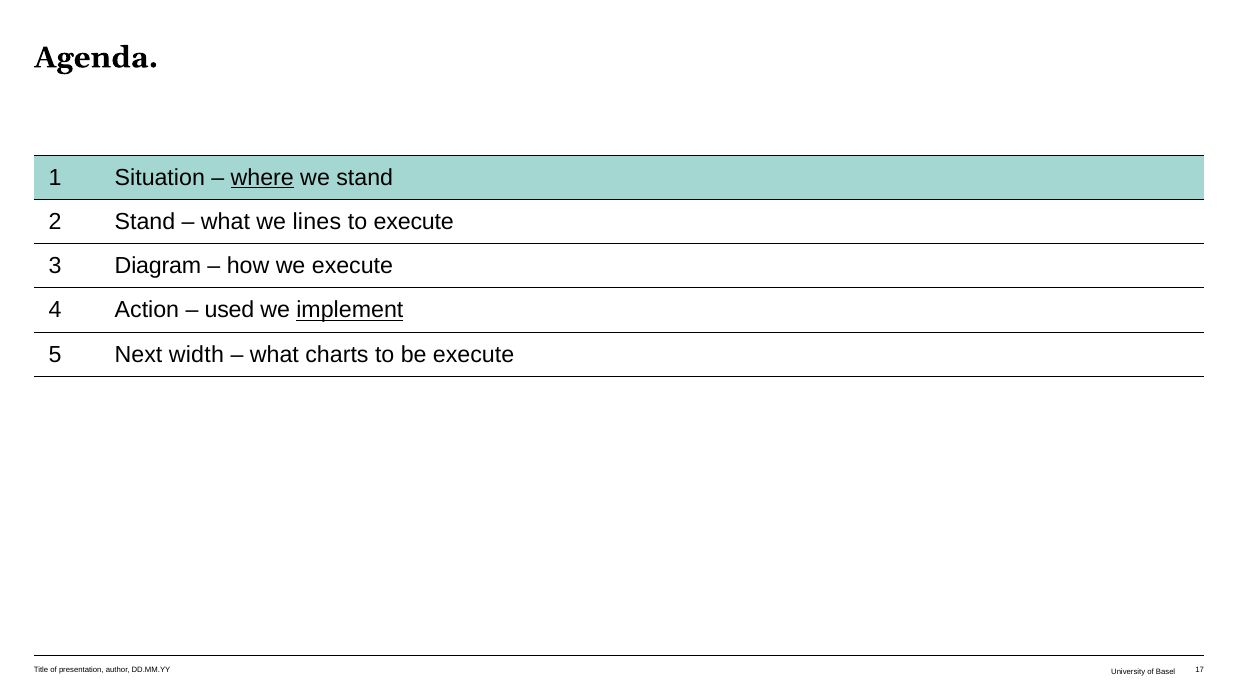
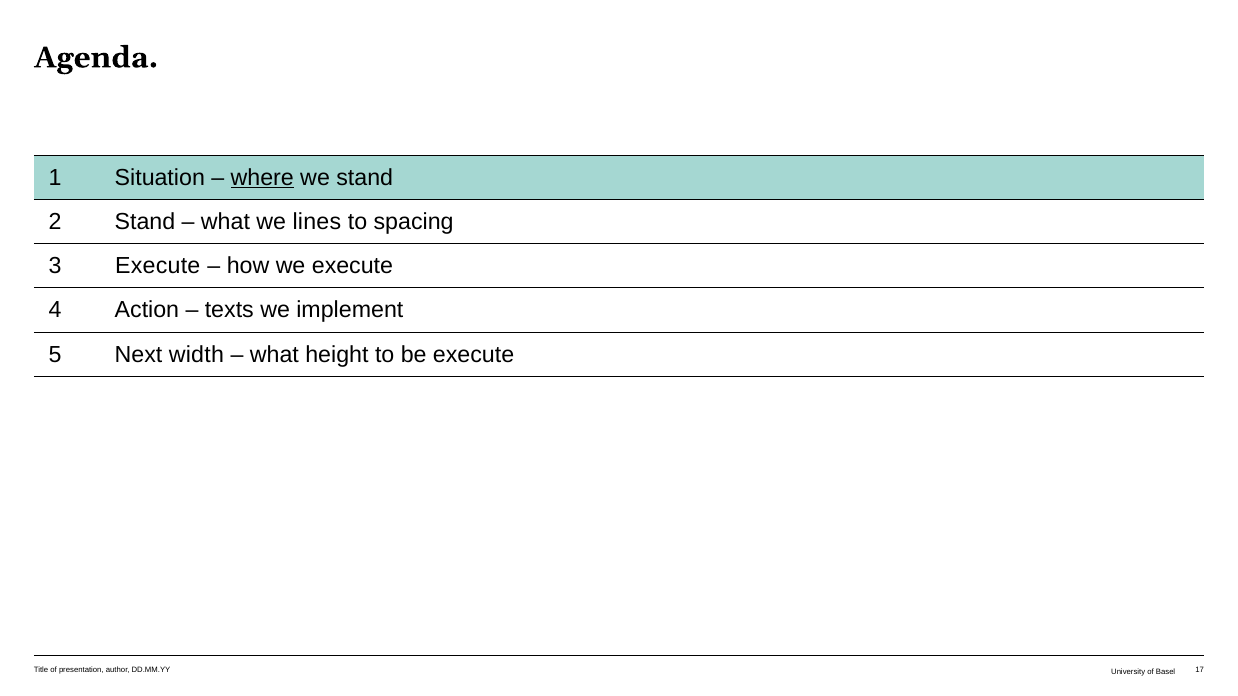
to execute: execute -> spacing (414, 222)
3 Diagram: Diagram -> Execute (158, 266)
used: used -> texts (229, 310)
implement underline: present -> none (350, 310)
charts: charts -> height (337, 355)
